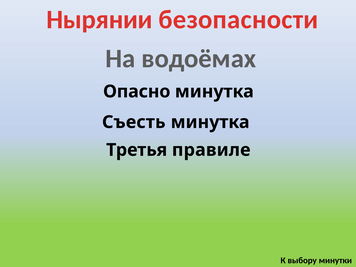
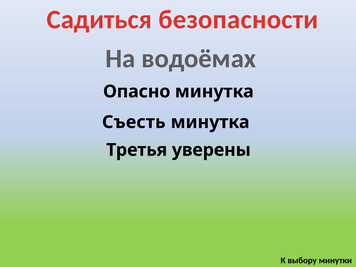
Нырянии: Нырянии -> Садиться (99, 20)
правиле: правиле -> уверены (211, 150)
